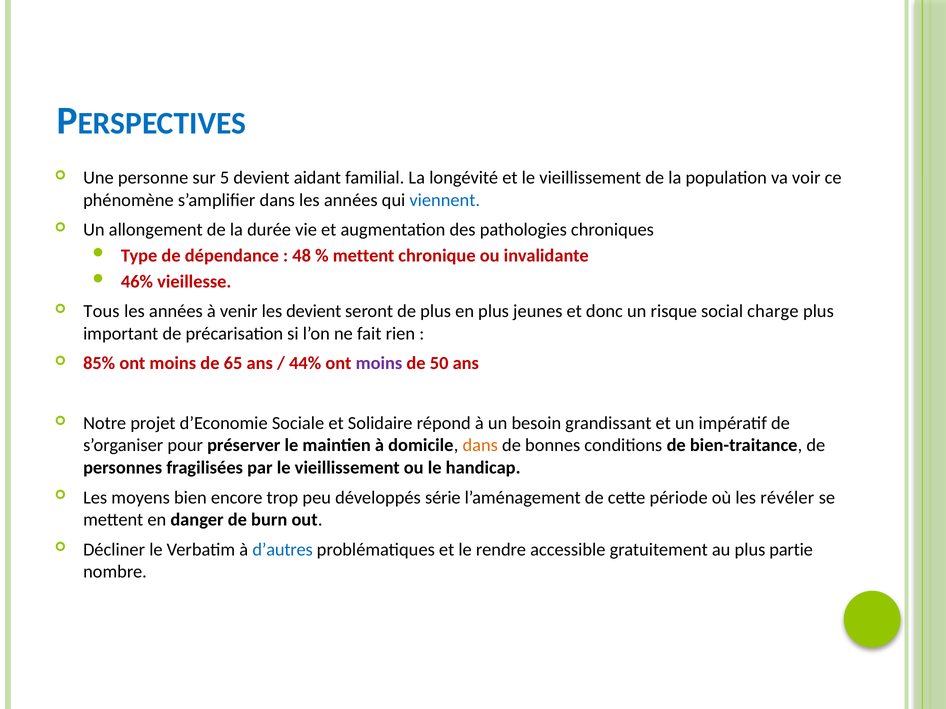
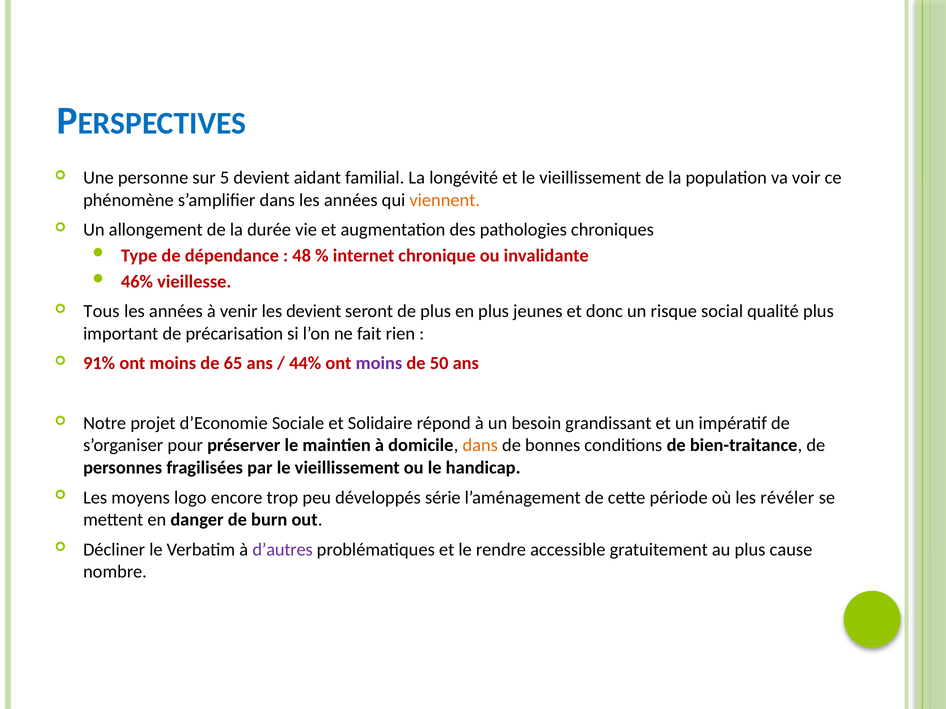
viennent colour: blue -> orange (445, 200)
mettent: mettent -> internet (364, 256)
charge: charge -> qualité (773, 312)
85%: 85% -> 91% (99, 364)
bien: bien -> logo (190, 498)
d’autres colour: blue -> purple (283, 550)
partie: partie -> cause (791, 550)
